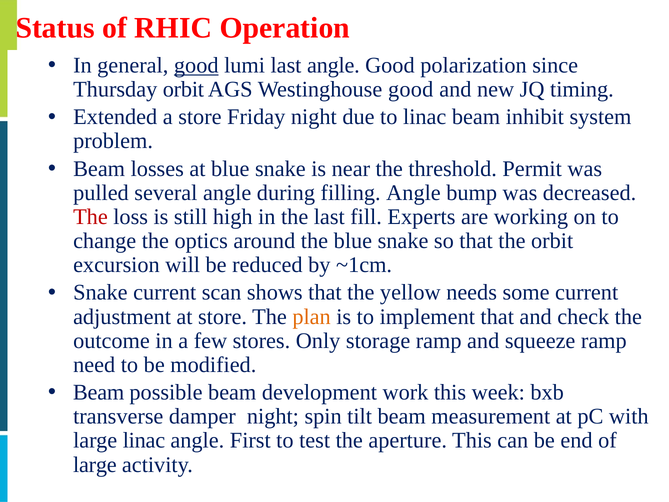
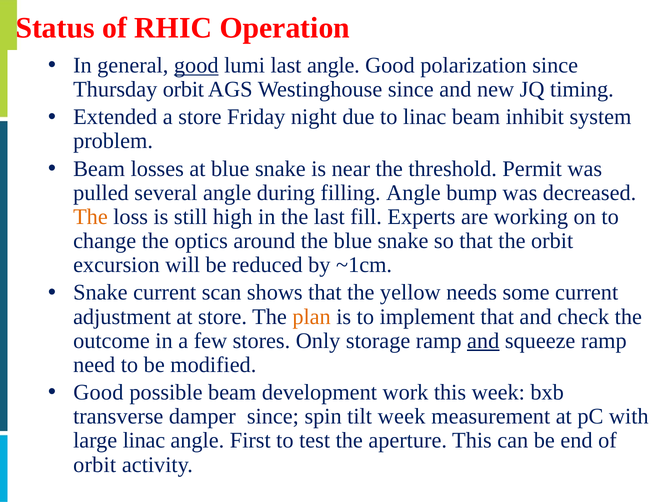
Westinghouse good: good -> since (411, 89)
The colour: red -> orange (90, 217)
and underline: none -> present (483, 341)
Beam: Beam -> Good (98, 392)
damper night: night -> since (273, 416)
tilt beam: beam -> week (402, 416)
large: large -> orbit (95, 464)
